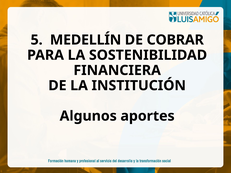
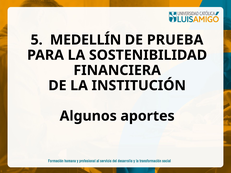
COBRAR: COBRAR -> PRUEBA (175, 40)
